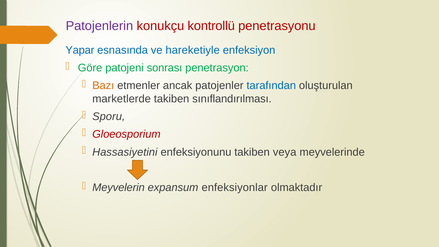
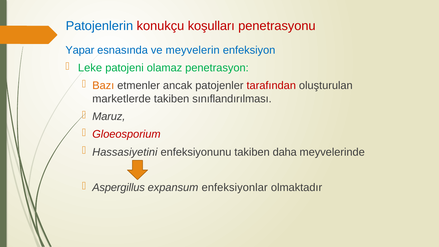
Patojenlerin colour: purple -> blue (99, 26)
kontrollü: kontrollü -> koşulları (211, 26)
hareketiyle: hareketiyle -> meyvelerin (193, 50)
Göre: Göre -> Leke (90, 68)
sonrası: sonrası -> olamaz (164, 68)
tarafından colour: blue -> red (271, 86)
Sporu: Sporu -> Maruz (109, 117)
veya: veya -> daha (285, 152)
Meyvelerin: Meyvelerin -> Aspergillus (119, 188)
